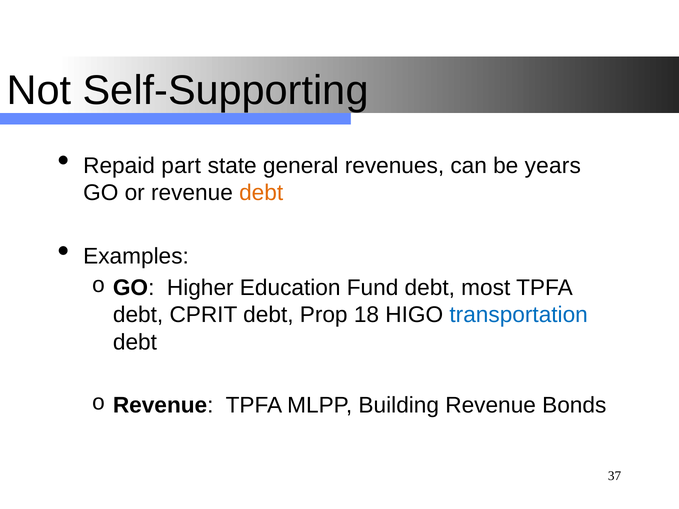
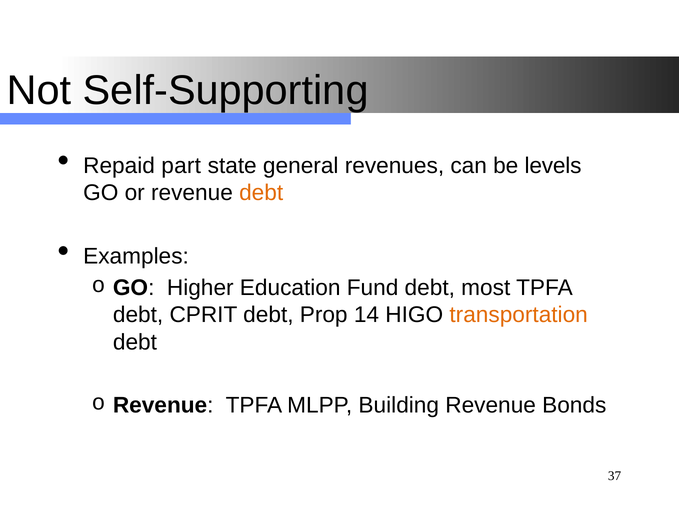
years: years -> levels (553, 166)
18: 18 -> 14 (366, 315)
transportation colour: blue -> orange (519, 315)
